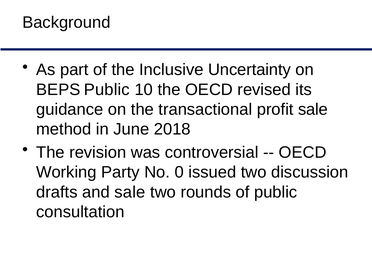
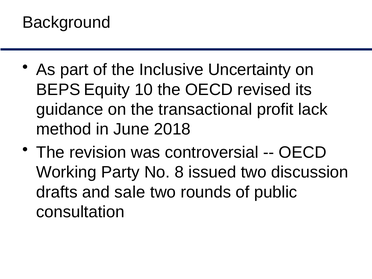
BEPS Public: Public -> Equity (107, 90)
profit sale: sale -> lack (313, 109)
0: 0 -> 8 (179, 172)
